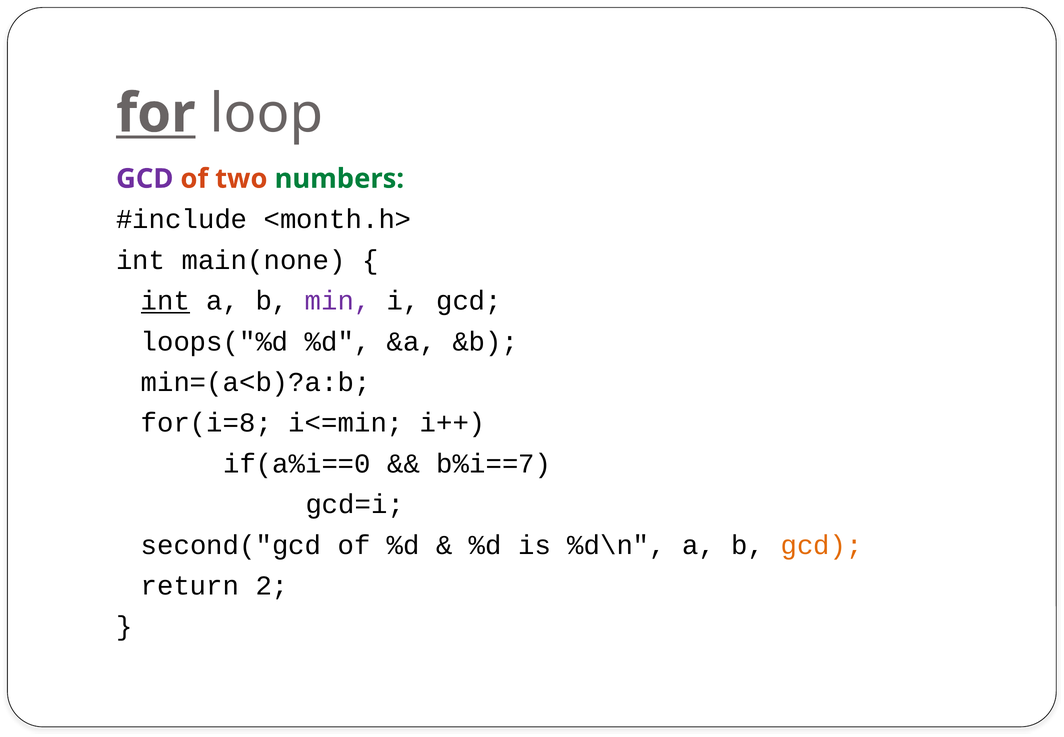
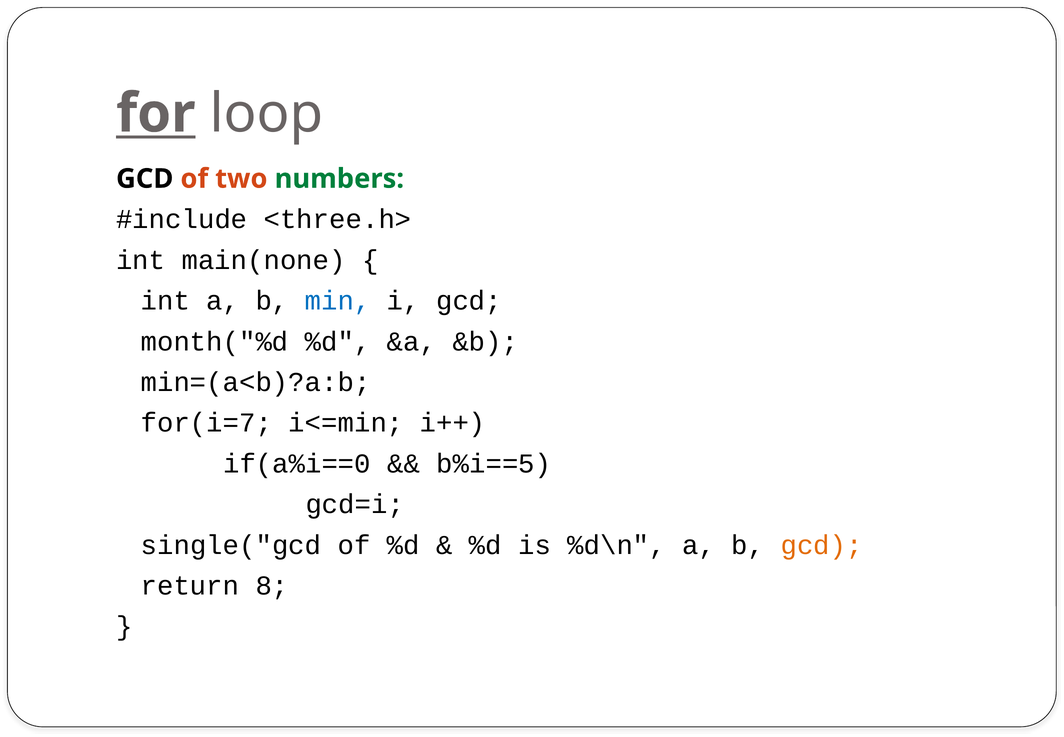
GCD colour: purple -> black (145, 179)
<month.h>: <month.h> -> <three.h> (337, 219)
int underline: present -> none (165, 301)
min colour: purple -> blue (338, 301)
loops("%d: loops("%d -> month("%d (215, 341)
for(i=8: for(i=8 -> for(i=7 (206, 423)
b%i==7: b%i==7 -> b%i==5 (494, 463)
second("gcd: second("gcd -> single("gcd (231, 545)
2: 2 -> 8 (272, 585)
